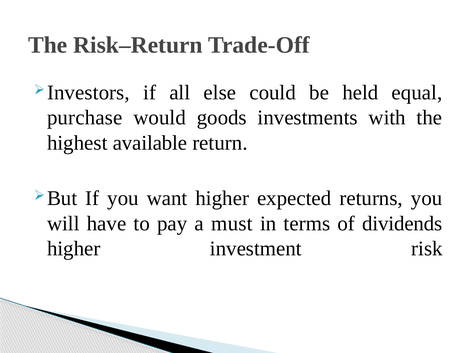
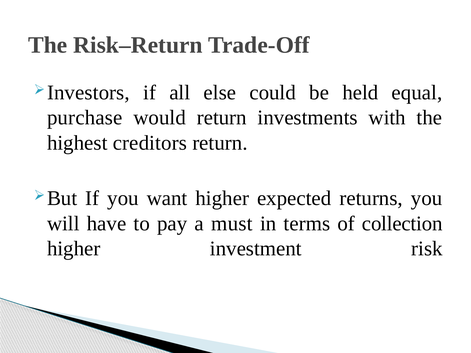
would goods: goods -> return (222, 118)
available: available -> creditors (150, 143)
dividends: dividends -> collection (402, 224)
